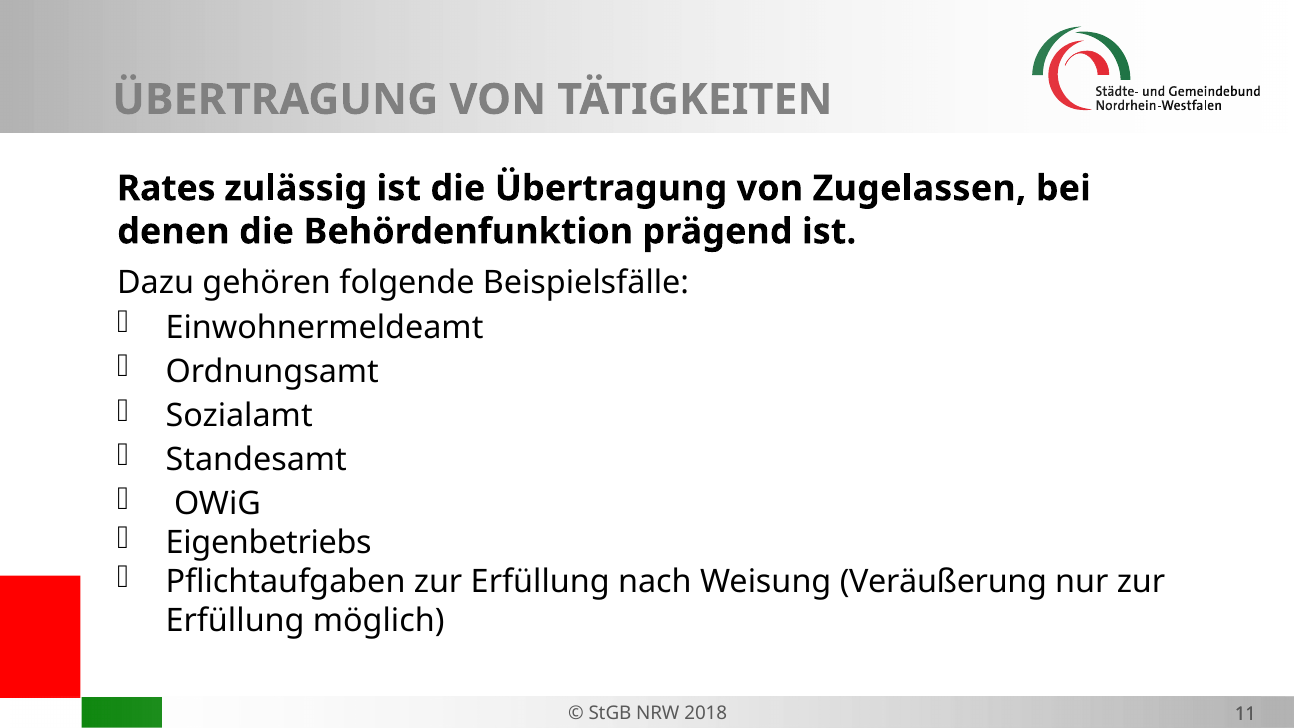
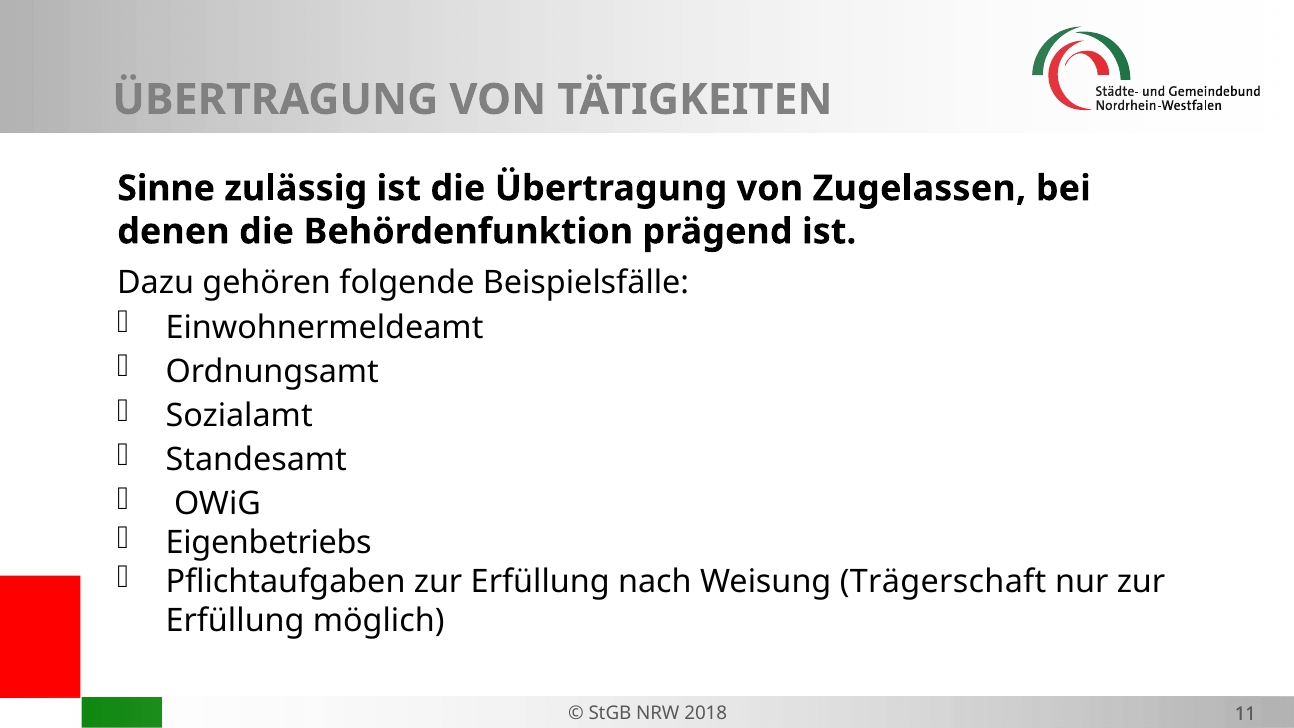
Rates: Rates -> Sinne (166, 188)
Veräußerung: Veräußerung -> Trägerschaft (943, 582)
